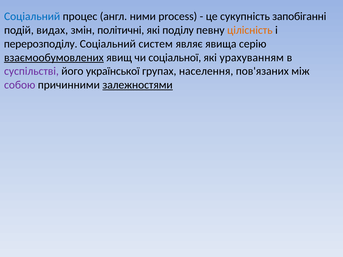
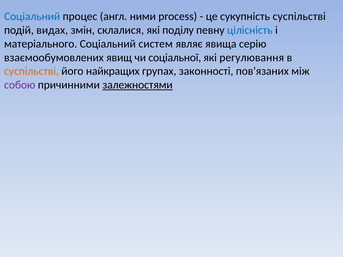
сукупність запобіганні: запобіганні -> суспільстві (299, 16)
політичні: політичні -> склалися (121, 30)
цілісність colour: orange -> blue (250, 30)
перерозподілу: перерозподілу -> матеріального (41, 44)
взаємообумовлених underline: present -> none (54, 58)
урахуванням: урахуванням -> регулювання (252, 58)
суспільстві colour: purple -> orange (31, 71)
української: української -> найкращих (113, 71)
населення: населення -> законності (206, 71)
